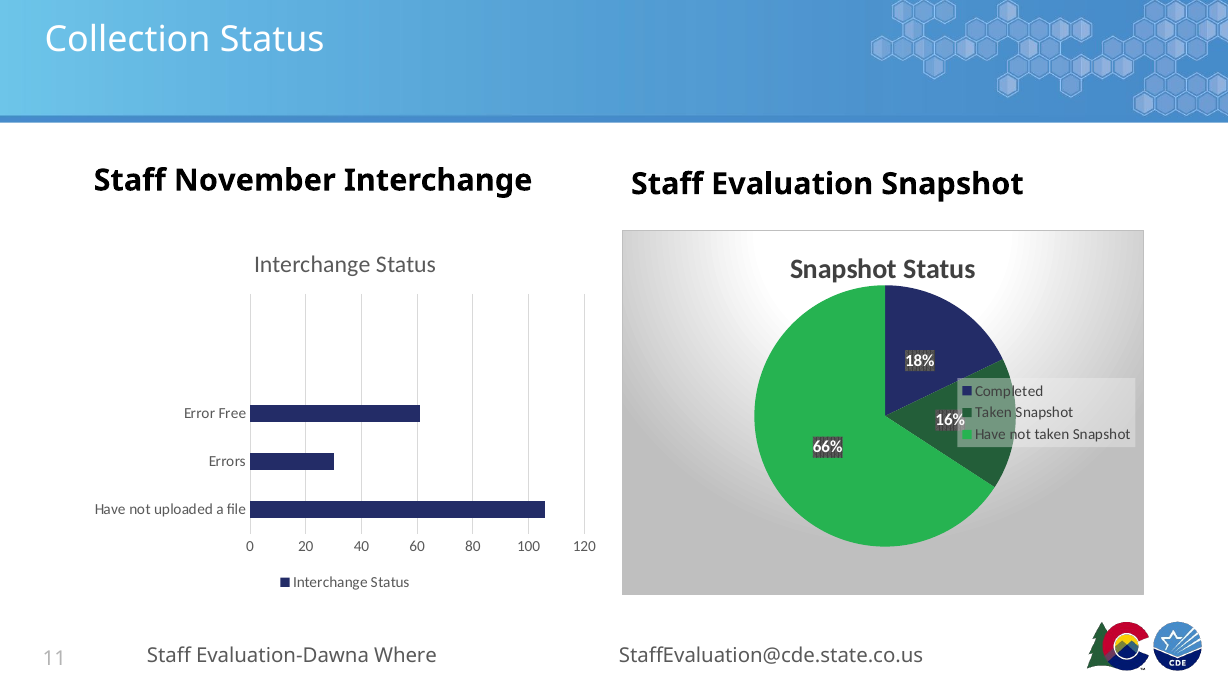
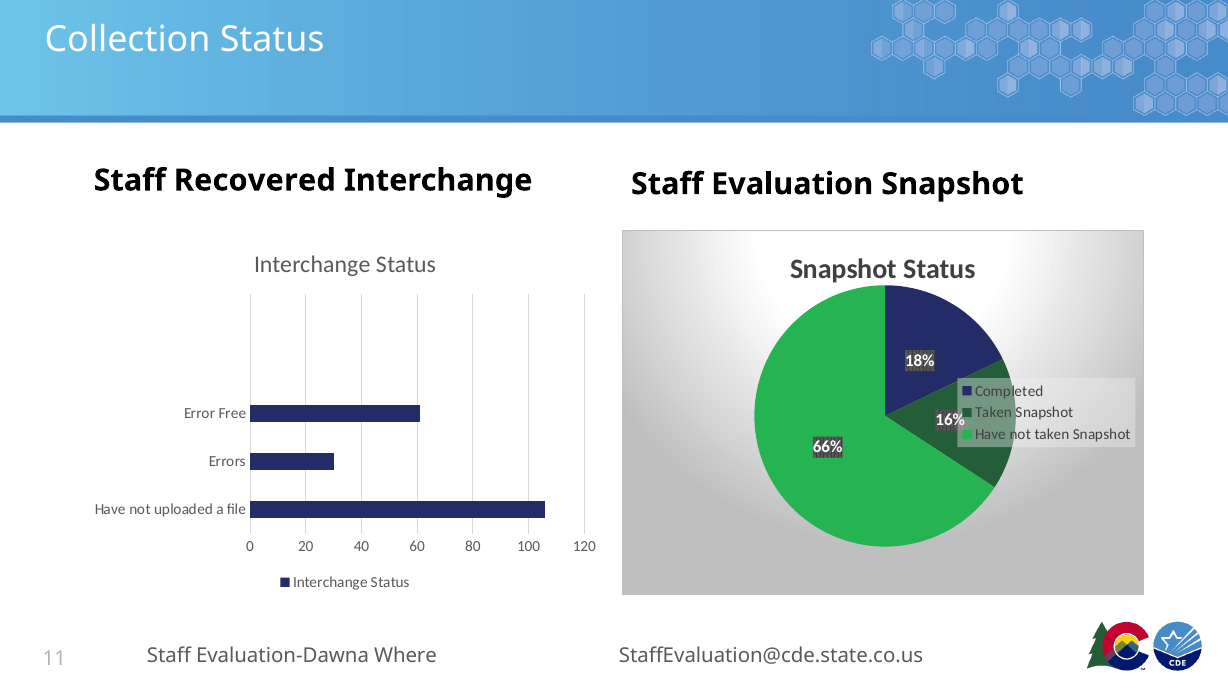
November: November -> Recovered (255, 180)
